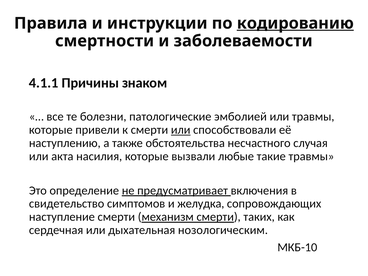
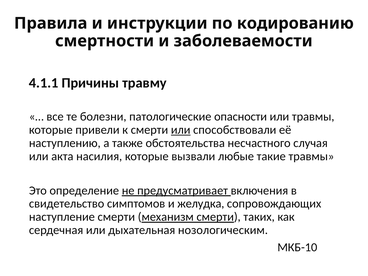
кодированию underline: present -> none (295, 23)
знаком: знаком -> травму (145, 83)
эмболией: эмболией -> опасности (241, 117)
